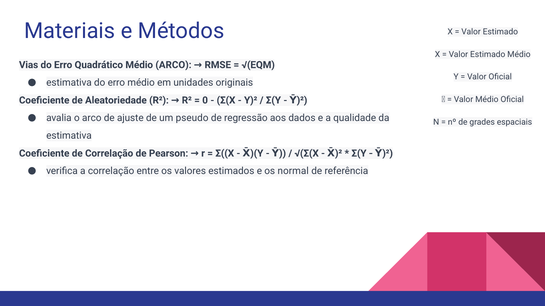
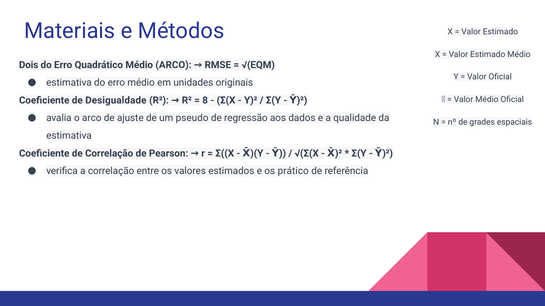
Vias: Vias -> Dois (29, 65)
Aleatoriedade: Aleatoriedade -> Desigualdade (116, 100)
0: 0 -> 8 (205, 100)
normal: normal -> prático (293, 171)
